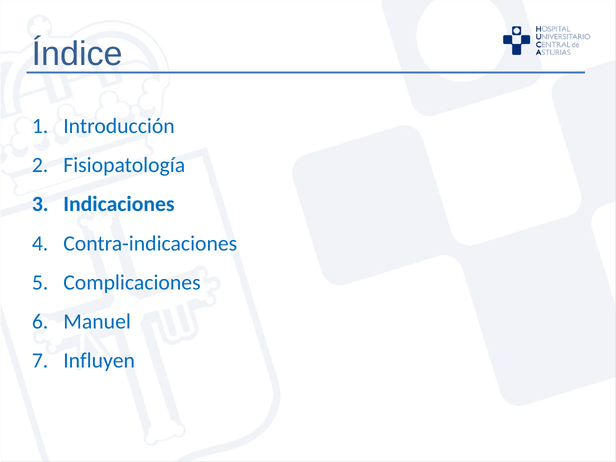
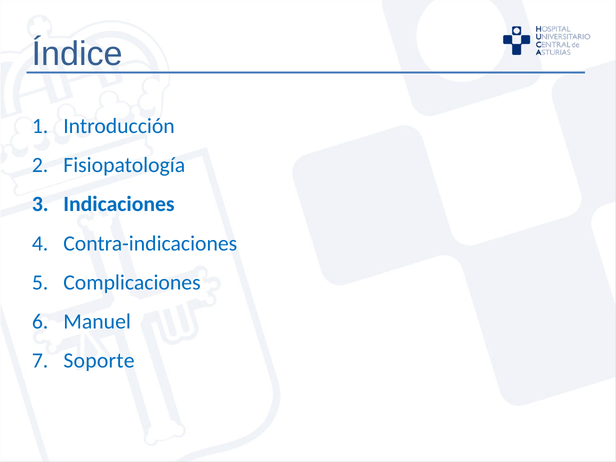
Influyen: Influyen -> Soporte (99, 361)
